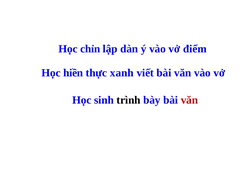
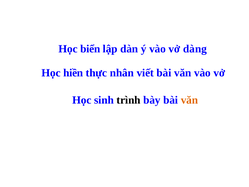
chỉn: chỉn -> biển (90, 49)
điểm: điểm -> dàng (195, 49)
xanh: xanh -> nhân (122, 73)
văn colour: red -> orange (189, 100)
